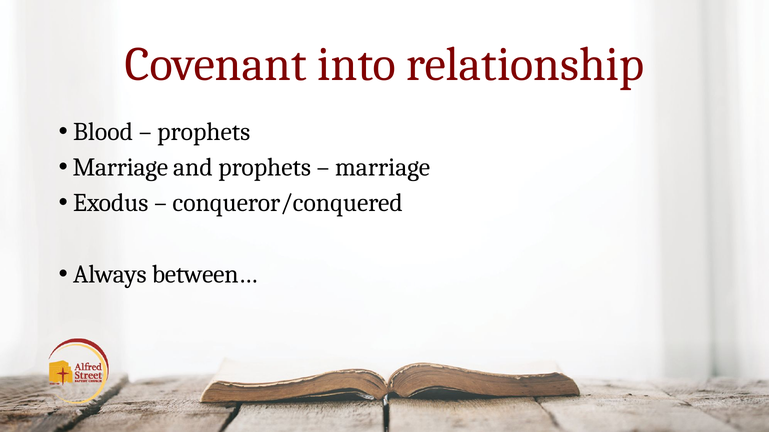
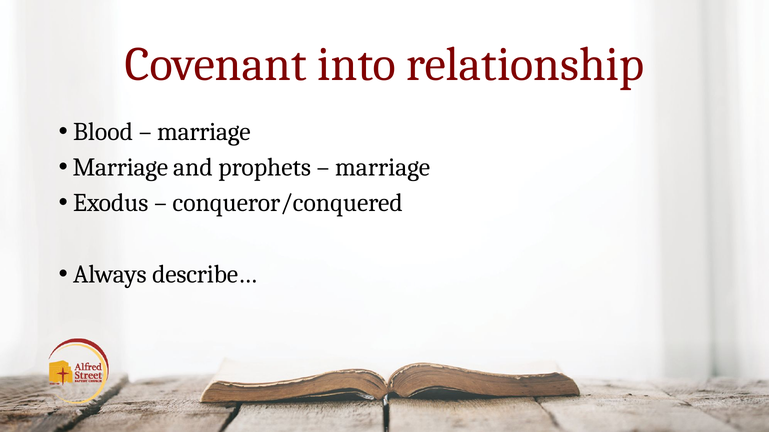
prophets: prophets -> marriage (204, 132)
between…: between… -> describe… (205, 275)
